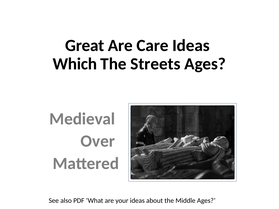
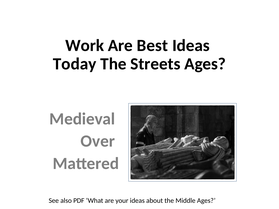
Great: Great -> Work (85, 46)
Care: Care -> Best (152, 46)
Which: Which -> Today (75, 64)
